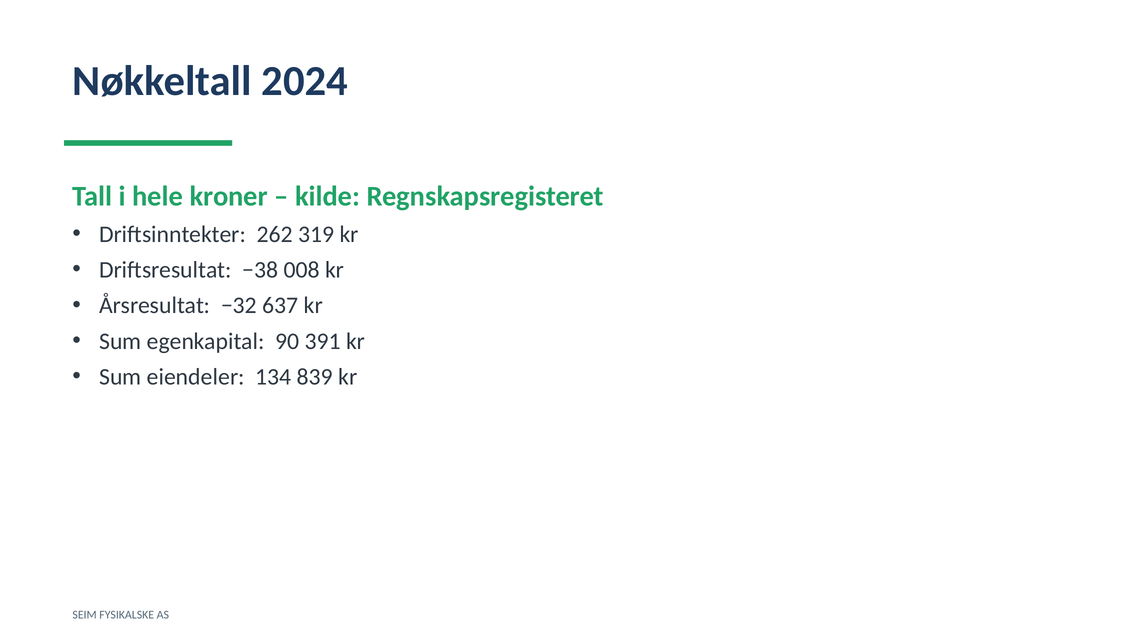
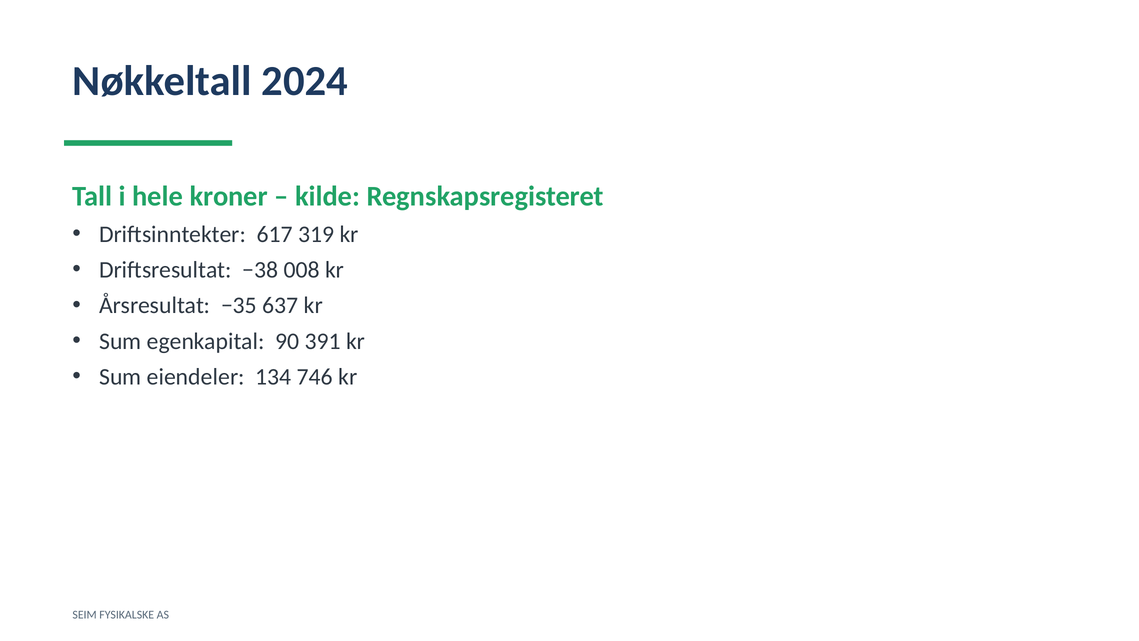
262: 262 -> 617 (275, 234)
−32: −32 -> −35 (239, 305)
839: 839 -> 746 (315, 377)
